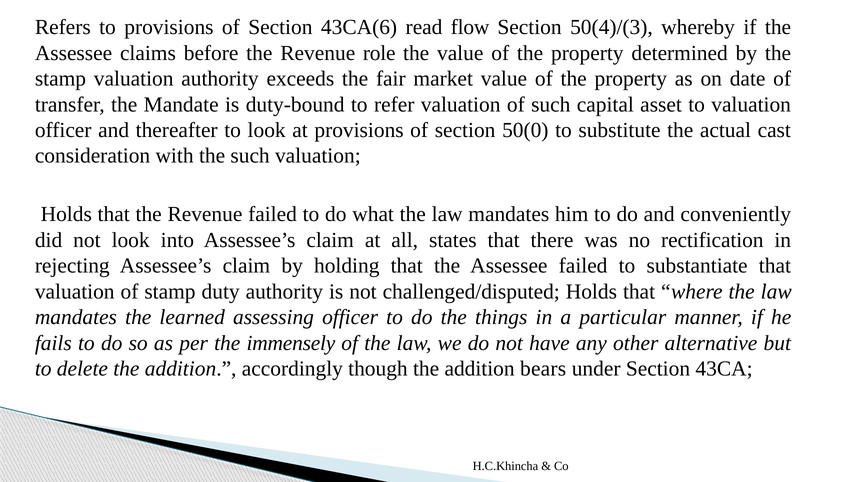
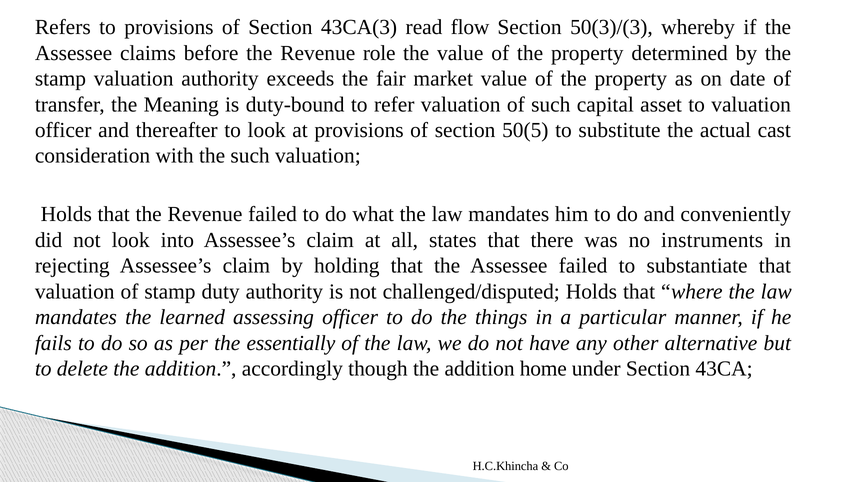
43CA(6: 43CA(6 -> 43CA(3 (359, 27)
50(4)/(3: 50(4)/(3 -> 50(3)/(3 (611, 27)
Mandate: Mandate -> Meaning (181, 104)
50(0: 50(0 -> 50(5 (525, 130)
rectification: rectification -> instruments (712, 240)
immensely: immensely -> essentially (291, 343)
bears: bears -> home (543, 369)
